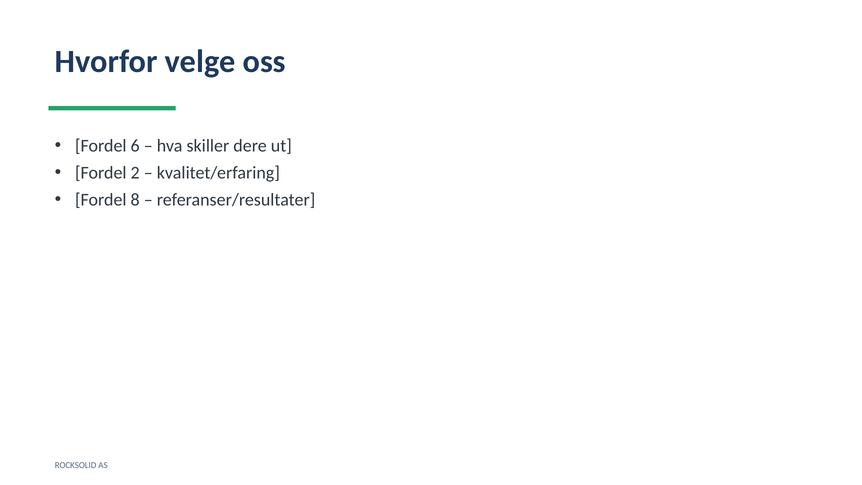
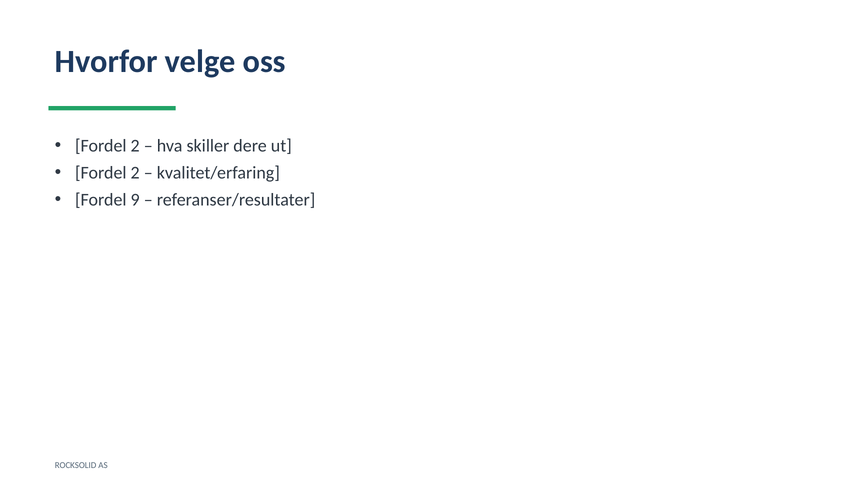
6: 6 -> 2 (135, 146)
8: 8 -> 9 (135, 200)
